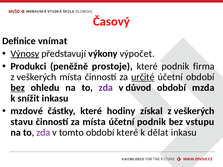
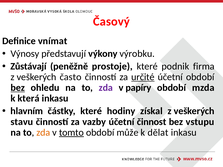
Výnosy underline: present -> none (25, 54)
výpočet: výpočet -> výrobku (137, 54)
Produkci: Produkci -> Zůstávají (28, 66)
veškerých místa: místa -> často (71, 77)
důvod: důvod -> papíry (138, 88)
snížit: snížit -> která (29, 99)
mzdové: mzdové -> hlavním (27, 111)
za místa: místa -> vazby (94, 122)
účetní podnik: podnik -> činnost (152, 122)
zda colour: purple -> orange (43, 133)
tomto underline: none -> present (71, 133)
období které: které -> může (128, 133)
